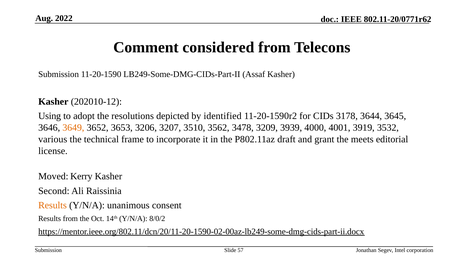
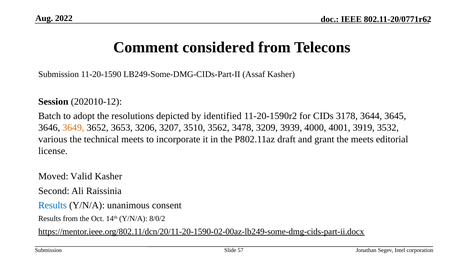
Kasher: Kasher -> Session (53, 102)
Using: Using -> Batch (50, 116)
technical frame: frame -> meets (133, 139)
Kerry: Kerry -> Valid (81, 176)
Results colour: orange -> blue (53, 205)
